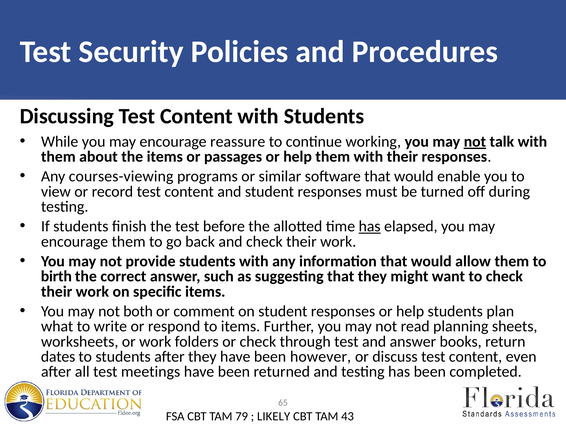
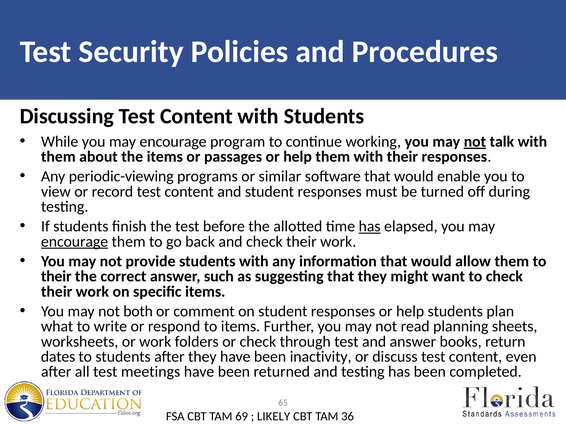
reassure: reassure -> program (238, 142)
courses-viewing: courses-viewing -> periodic-viewing (121, 177)
encourage underline: none -> present (75, 242)
birth: birth -> their (56, 277)
however: however -> inactivity (321, 357)
79: 79 -> 69 (242, 417)
43: 43 -> 36 (348, 417)
